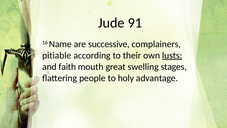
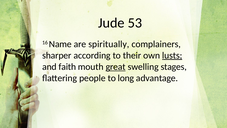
91: 91 -> 53 (135, 23)
successive: successive -> spiritually (109, 44)
pitiable: pitiable -> sharper (57, 55)
great underline: none -> present (116, 67)
holy: holy -> long (126, 78)
